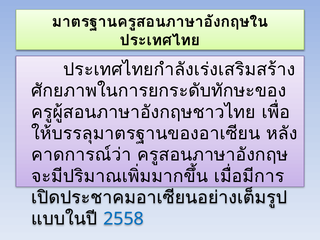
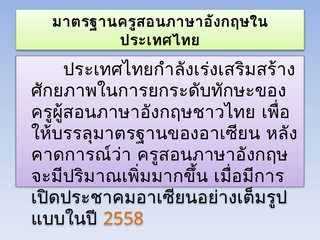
2558 colour: blue -> orange (124, 219)
